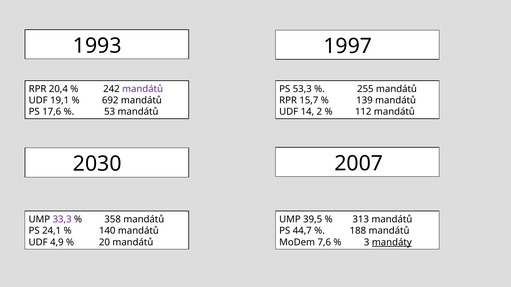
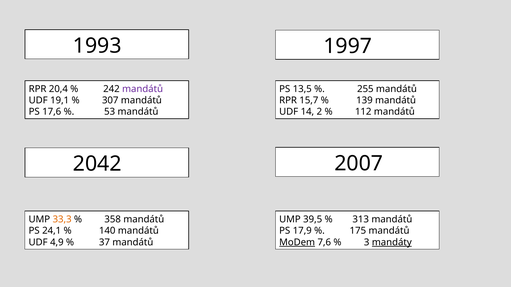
53,3: 53,3 -> 13,5 (302, 89)
692: 692 -> 307 (110, 100)
2030: 2030 -> 2042 (97, 164)
33,3 colour: purple -> orange (62, 220)
44,7: 44,7 -> 17,9 (302, 231)
188: 188 -> 175 (358, 231)
20: 20 -> 37 (104, 243)
MoDem underline: none -> present (297, 243)
